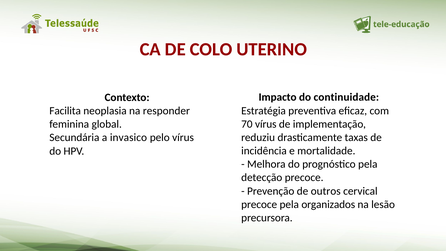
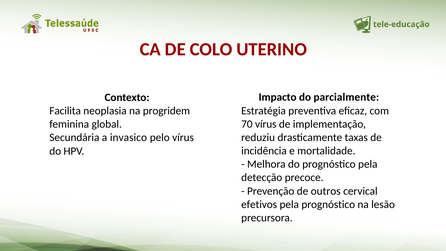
continuidade: continuidade -> parcialmente (346, 97)
responder: responder -> progridem (166, 111)
precoce: precoce -> efetivos (259, 204)
pela organizados: organizados -> prognóstico (328, 204)
